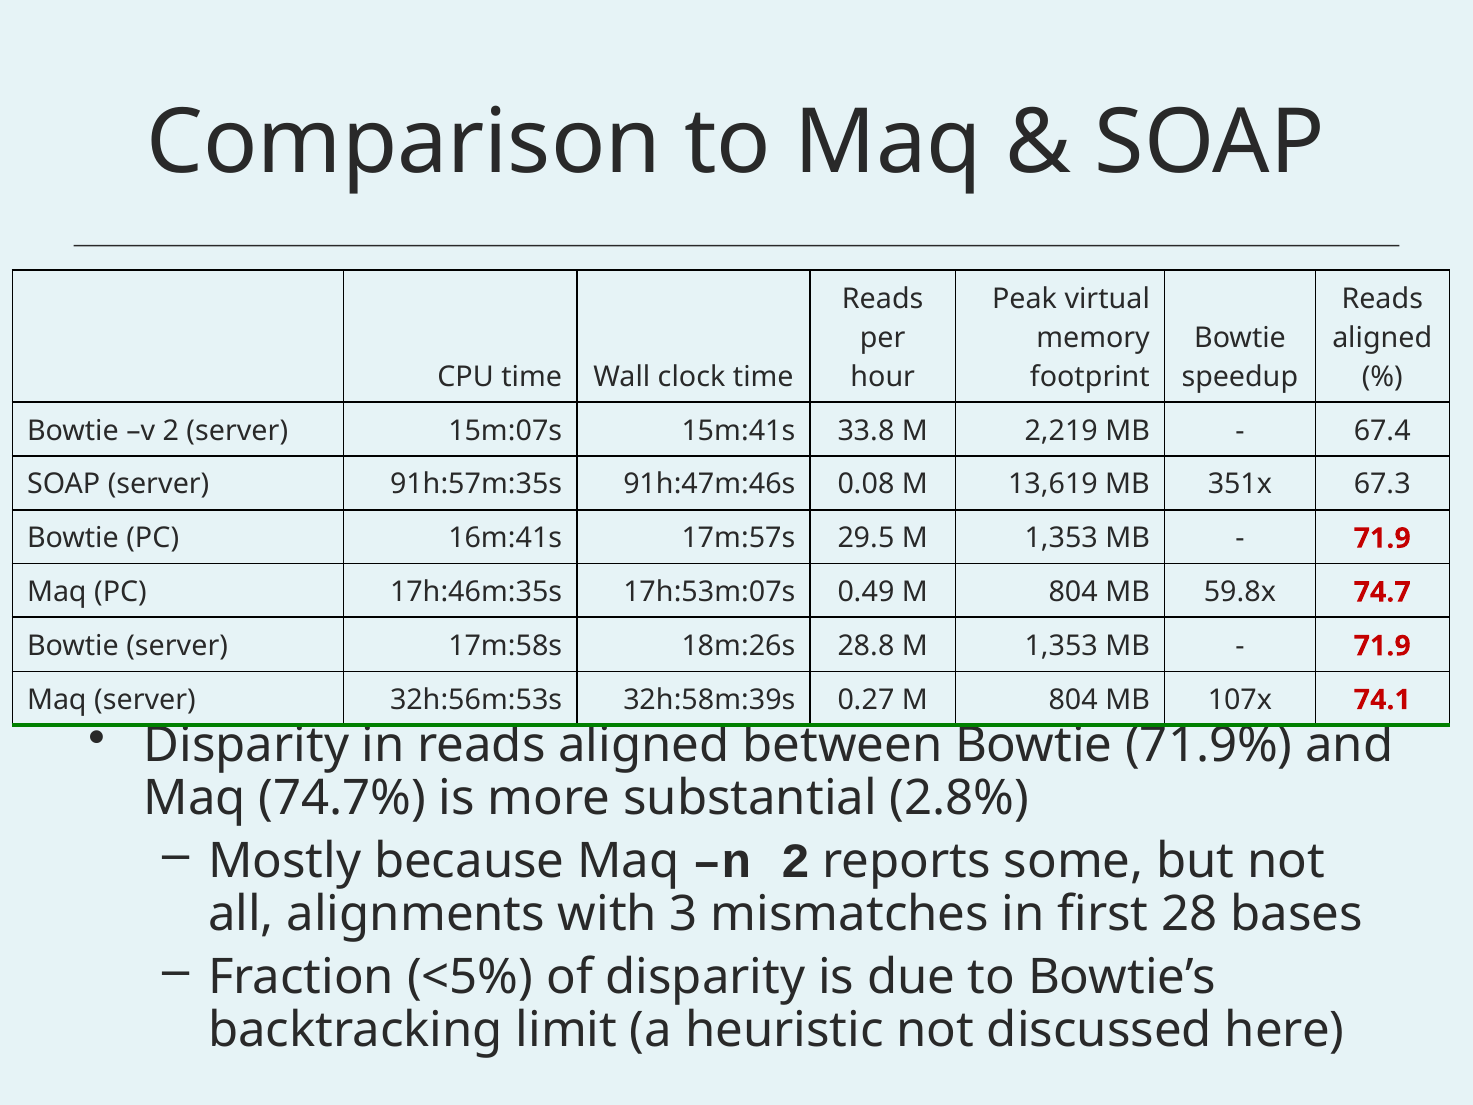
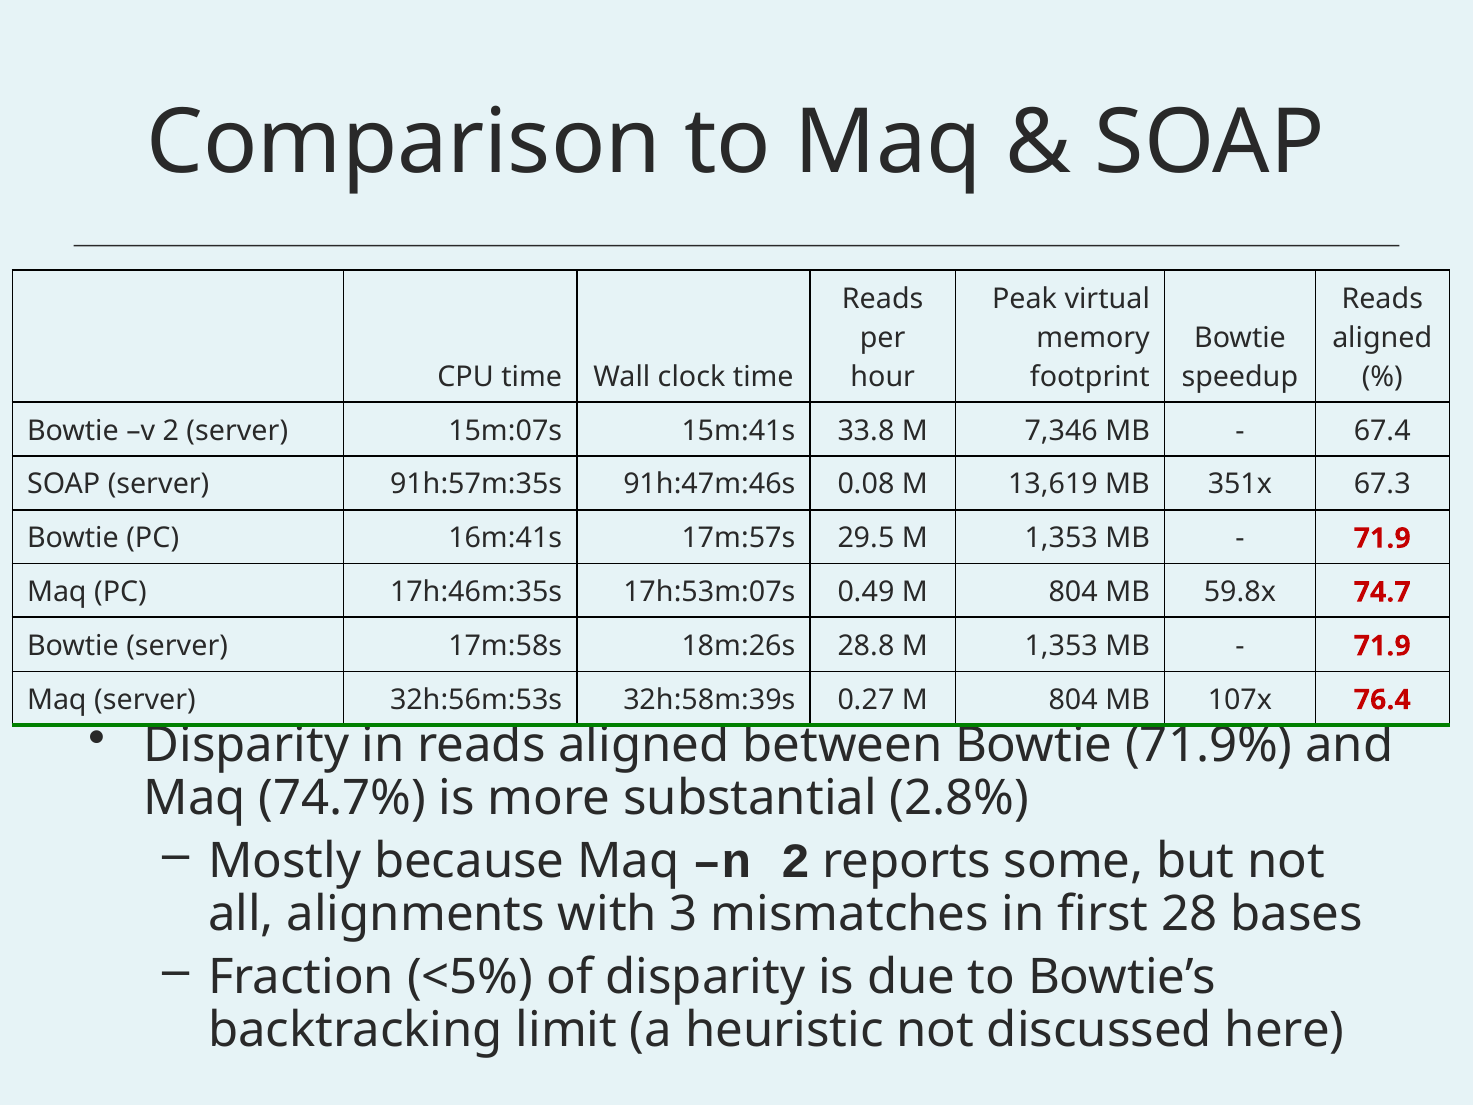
2,219: 2,219 -> 7,346 (1061, 431)
74.1: 74.1 -> 76.4 (1382, 700)
